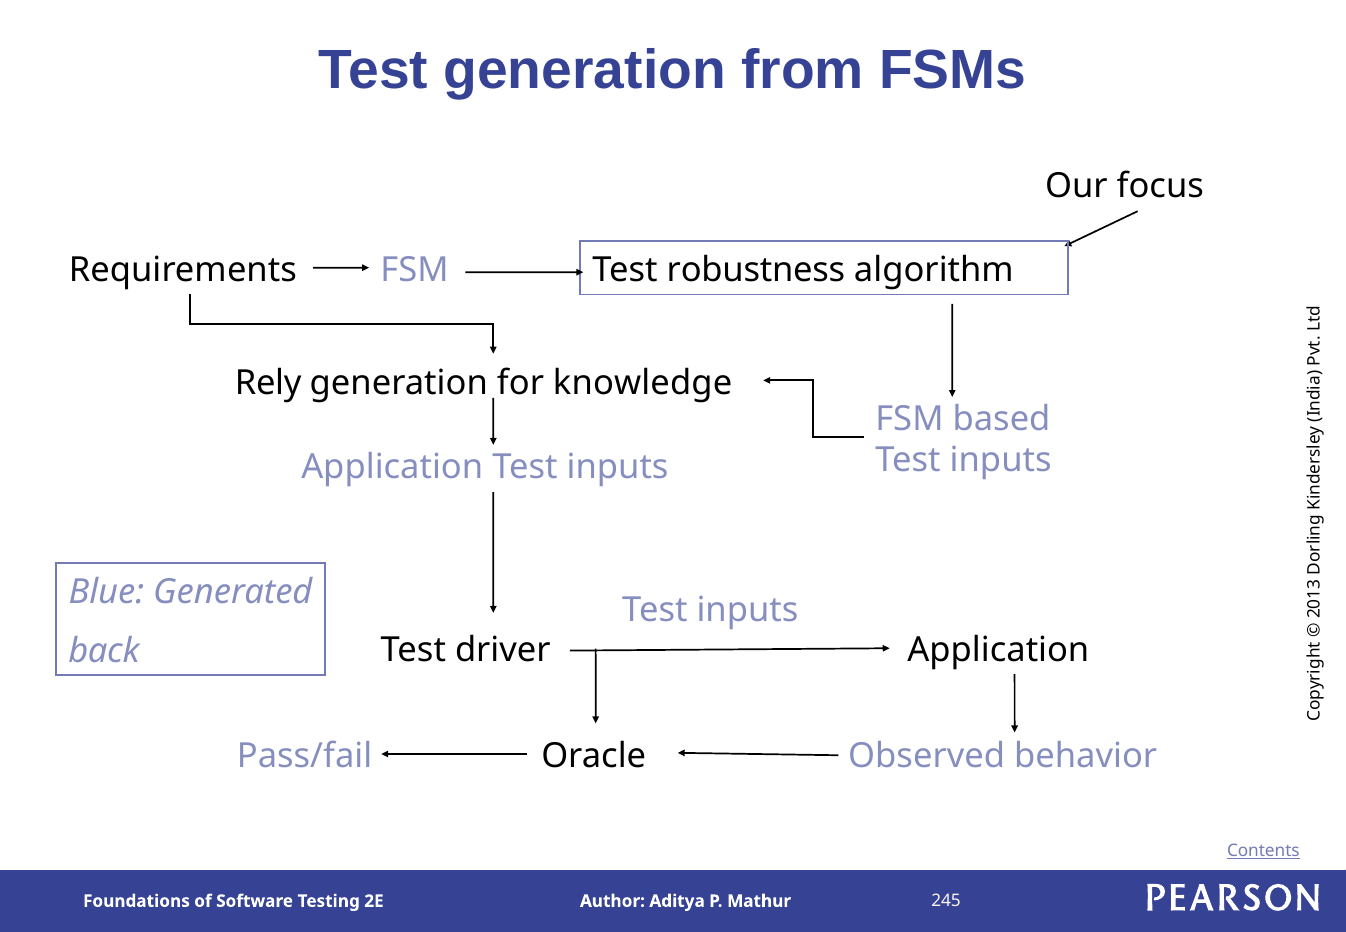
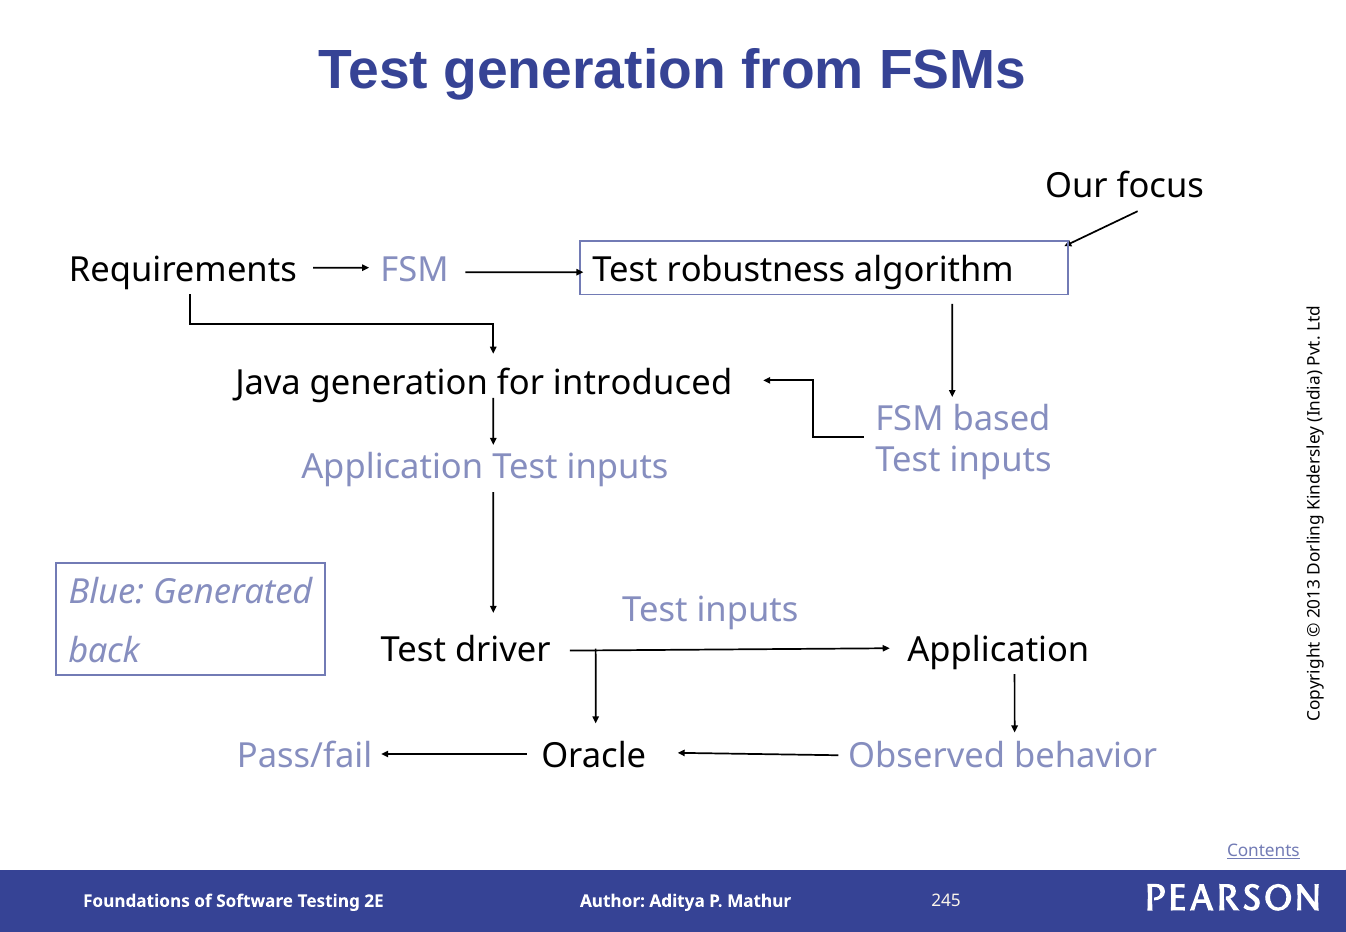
Rely: Rely -> Java (268, 383)
knowledge: knowledge -> introduced (643, 383)
